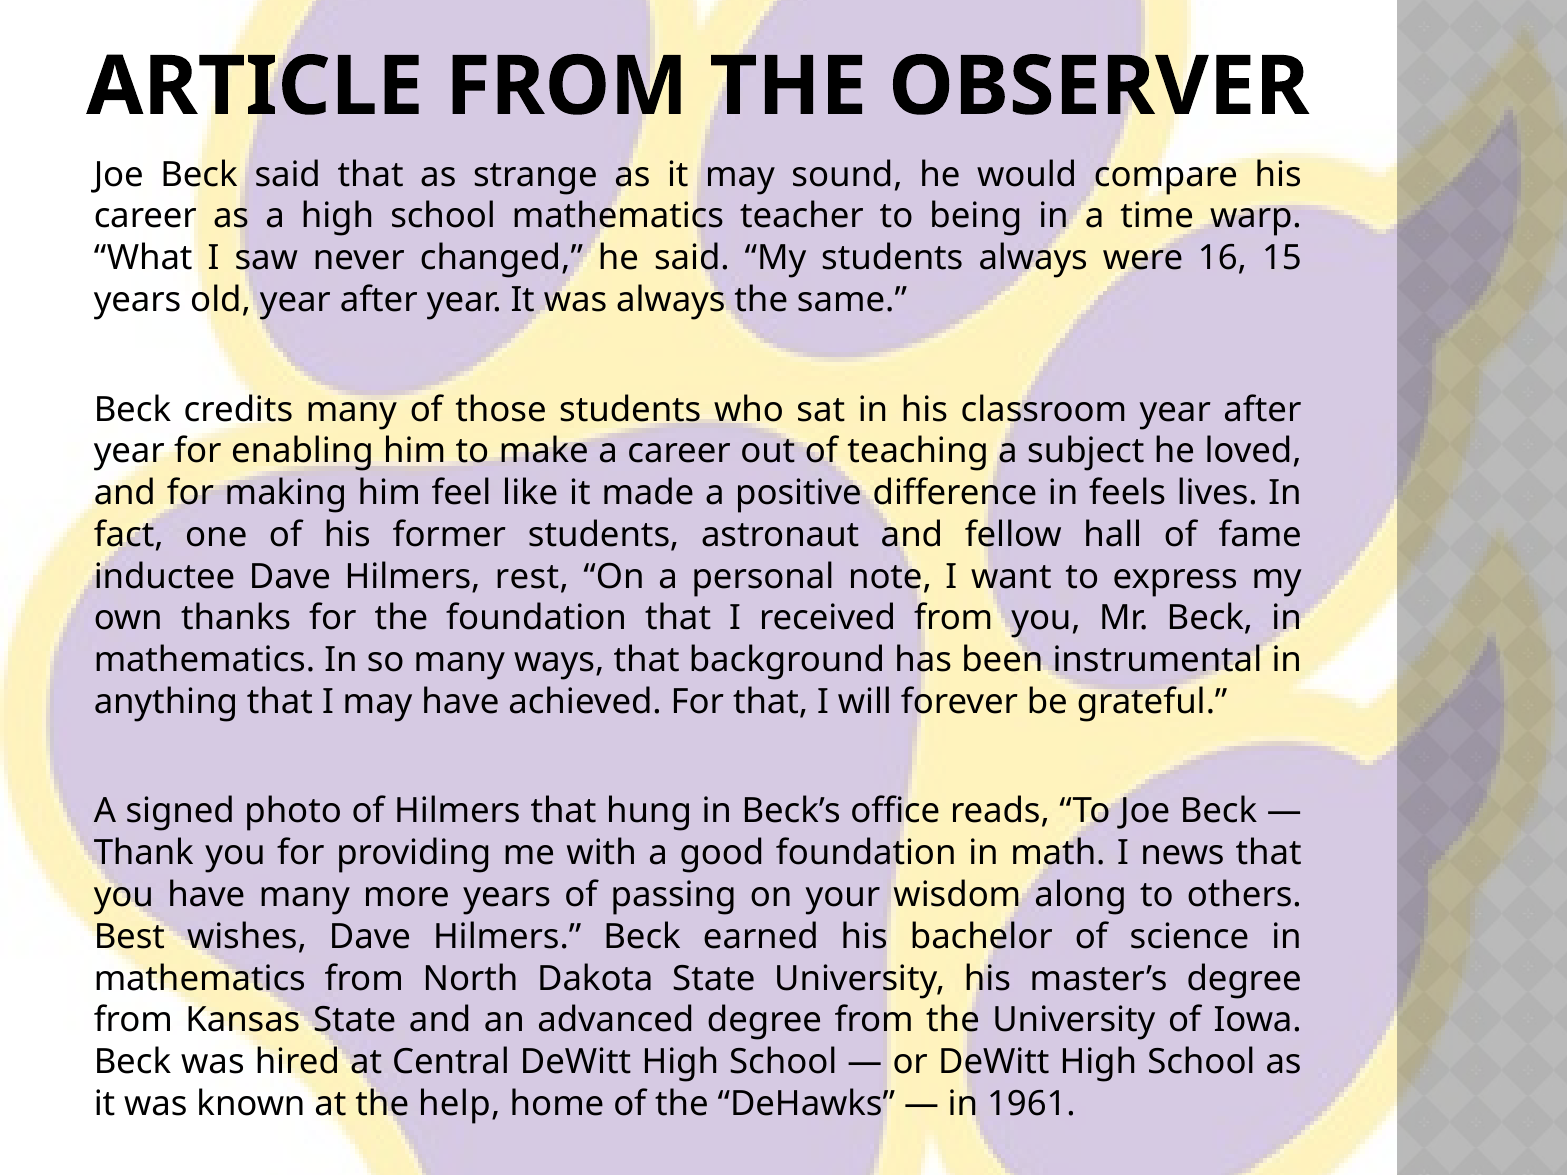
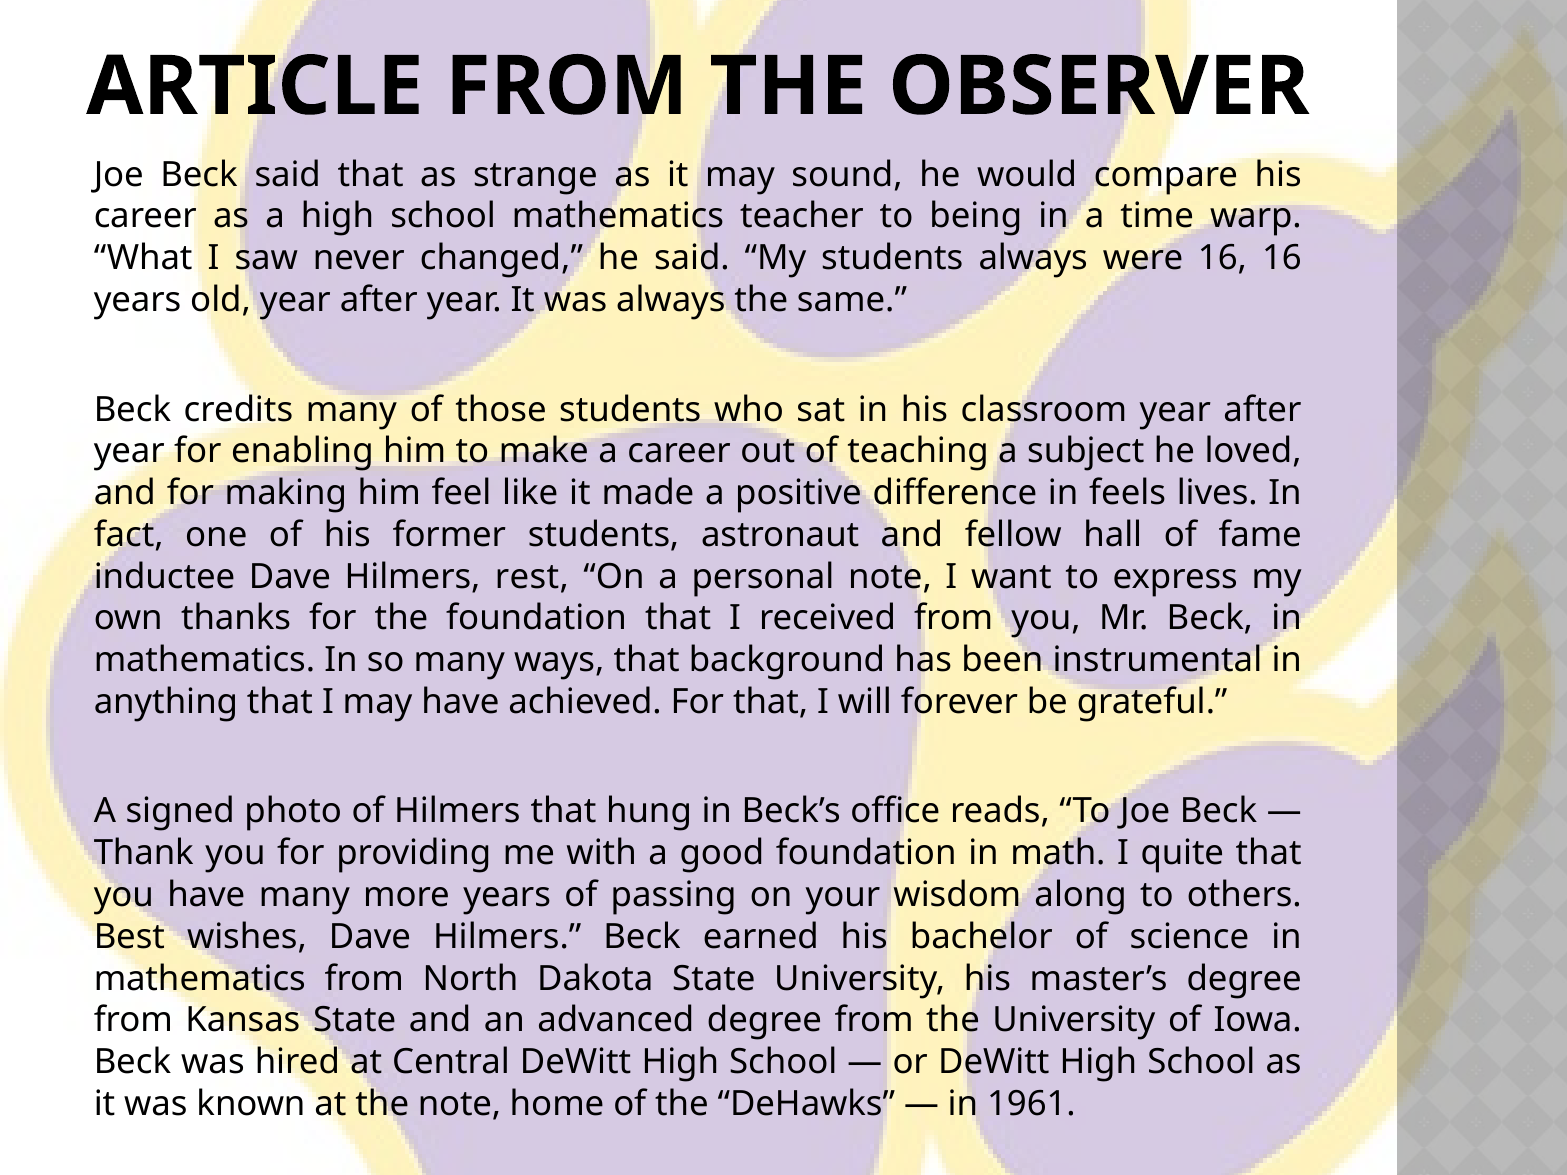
16 15: 15 -> 16 (1282, 258)
news: news -> quite (1182, 853)
the help: help -> note (460, 1104)
